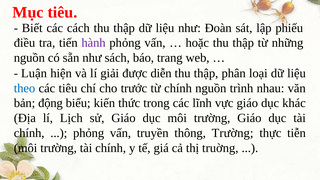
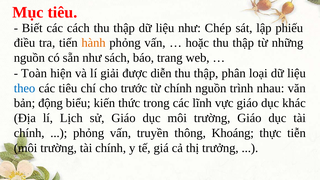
Đoàn: Đoàn -> Chép (218, 28)
hành colour: purple -> orange (94, 43)
Luận: Luận -> Toàn (34, 73)
thông Trường: Trường -> Khoáng (233, 133)
truờng: truờng -> trưởng (220, 148)
